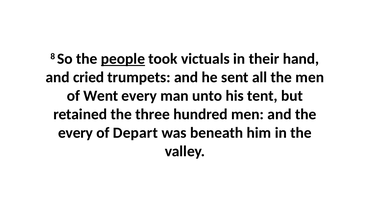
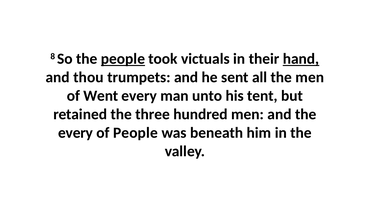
hand underline: none -> present (301, 59)
cried: cried -> thou (89, 77)
of Depart: Depart -> People (135, 133)
